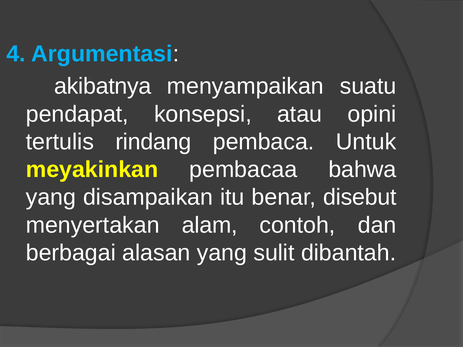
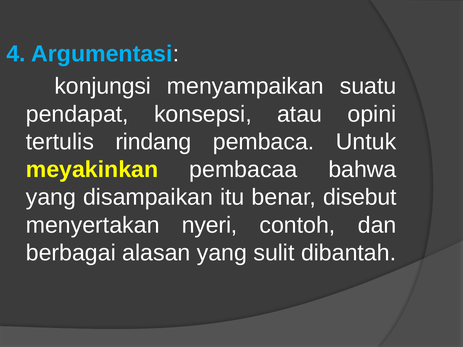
akibatnya: akibatnya -> konjungsi (103, 86)
alam: alam -> nyeri (210, 225)
